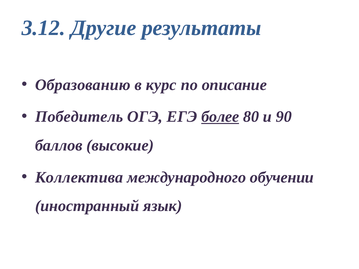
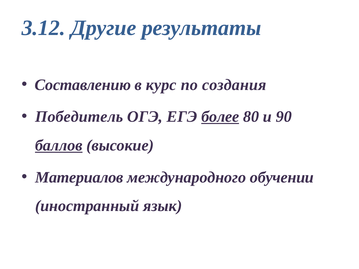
Образованию: Образованию -> Составлению (83, 85)
описание: описание -> создания (234, 85)
баллов underline: none -> present (59, 146)
Коллектива: Коллектива -> Материалов (79, 177)
